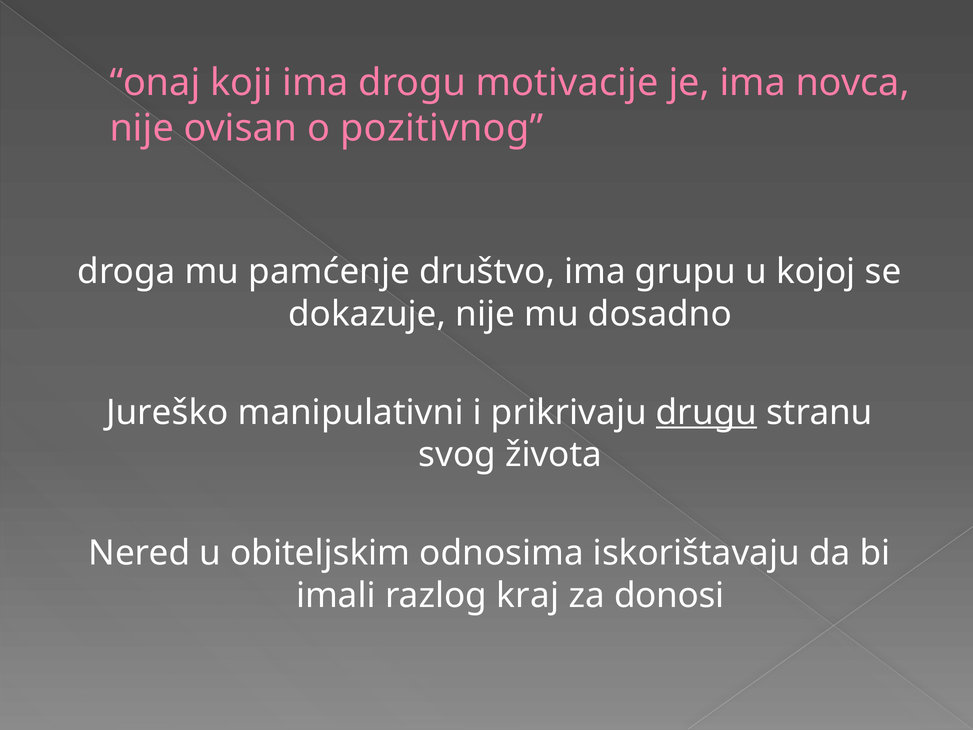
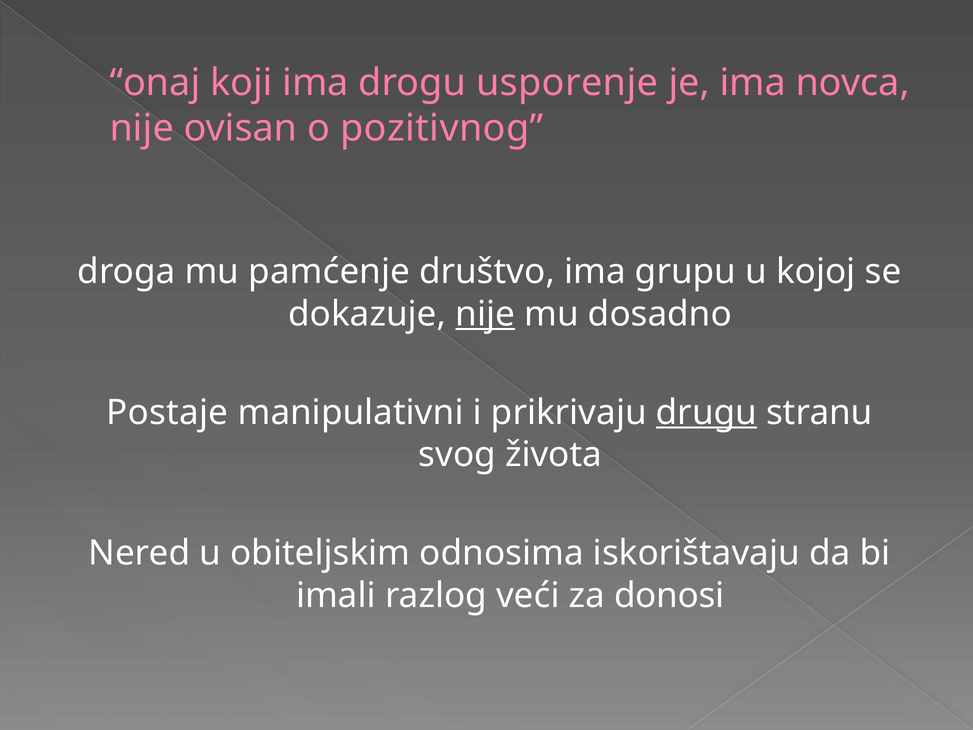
motivacije: motivacije -> usporenje (567, 83)
nije underline: none -> present (485, 314)
Jureško: Jureško -> Postaje (167, 412)
kraj: kraj -> veći (528, 595)
